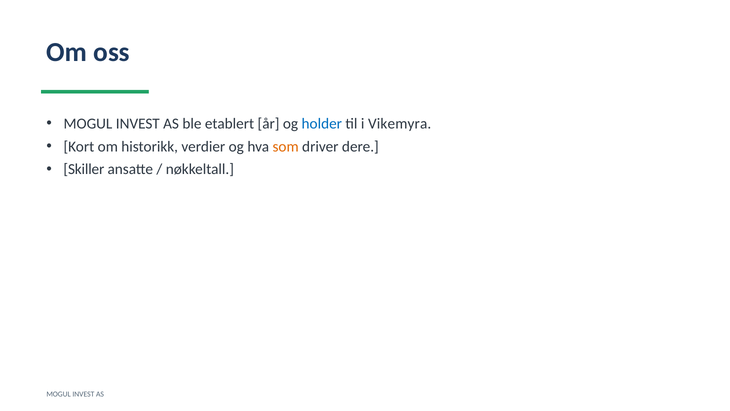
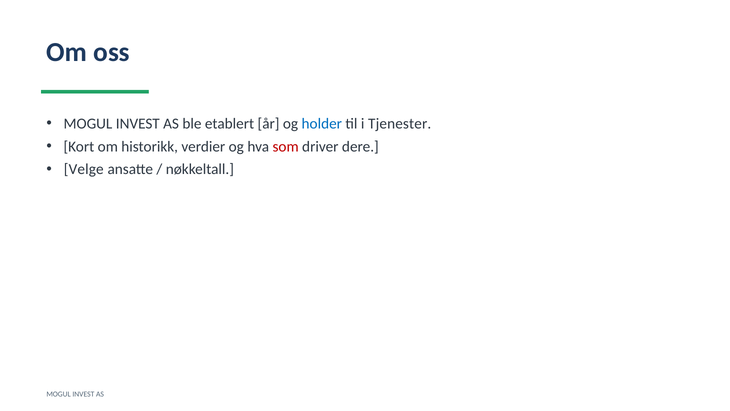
Vikemyra: Vikemyra -> Tjenester (400, 124)
som colour: orange -> red (286, 146)
Skiller: Skiller -> Velge (84, 169)
